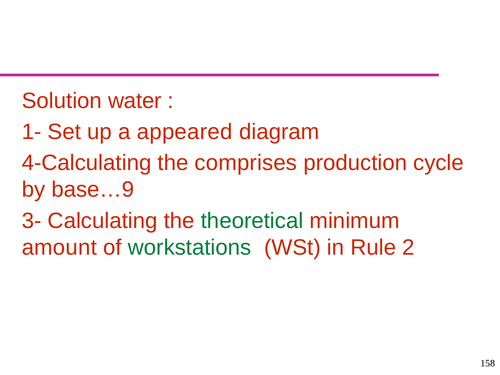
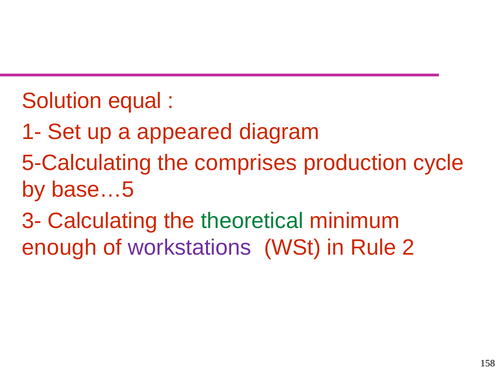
water: water -> equal (135, 101)
4-Calculating: 4-Calculating -> 5-Calculating (87, 163)
base…9: base…9 -> base…5 (93, 190)
amount: amount -> enough (59, 247)
workstations colour: green -> purple (190, 247)
